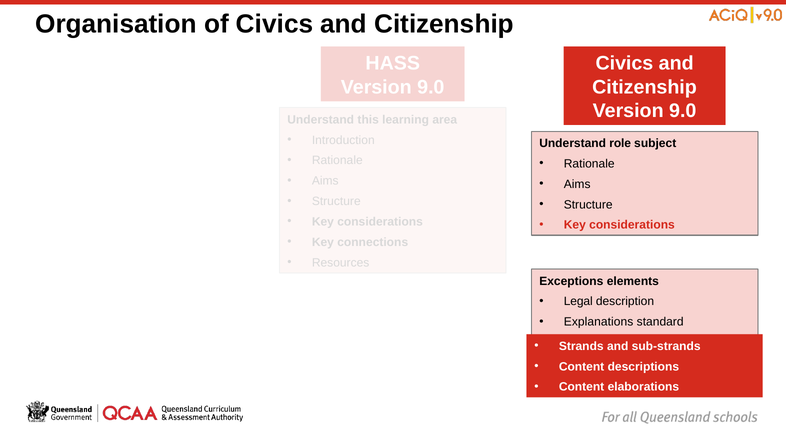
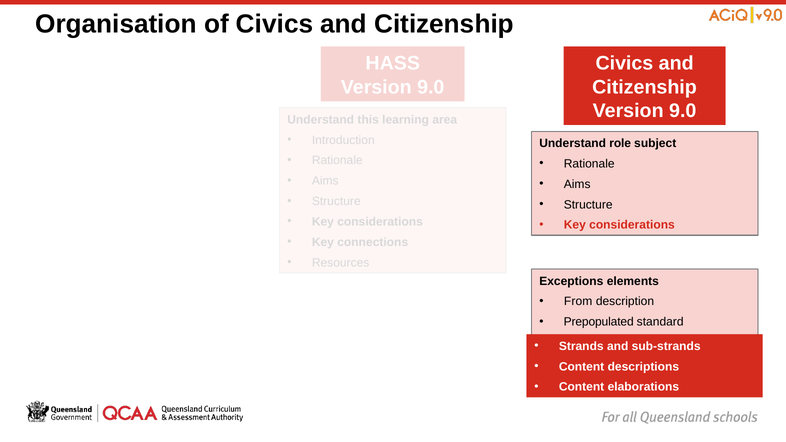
Legal: Legal -> From (578, 302)
Explanations: Explanations -> Prepopulated (599, 322)
